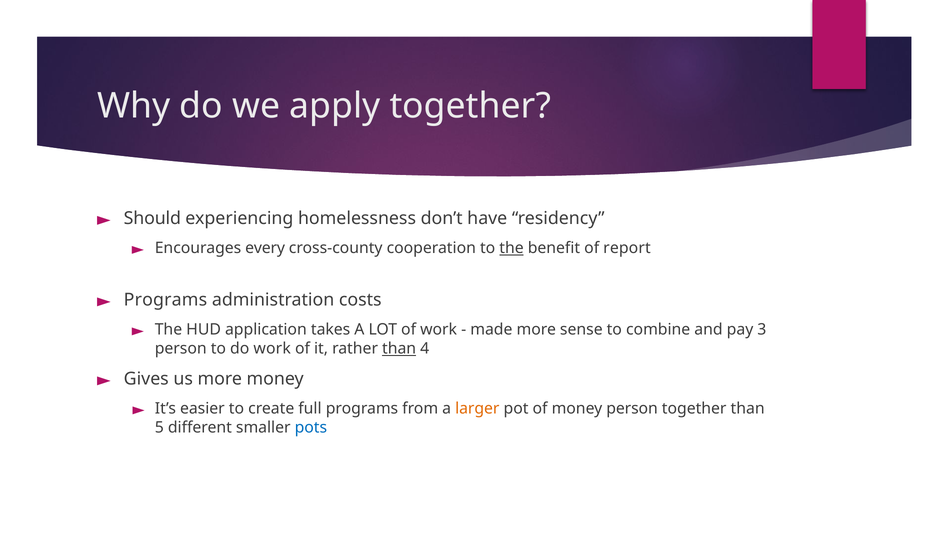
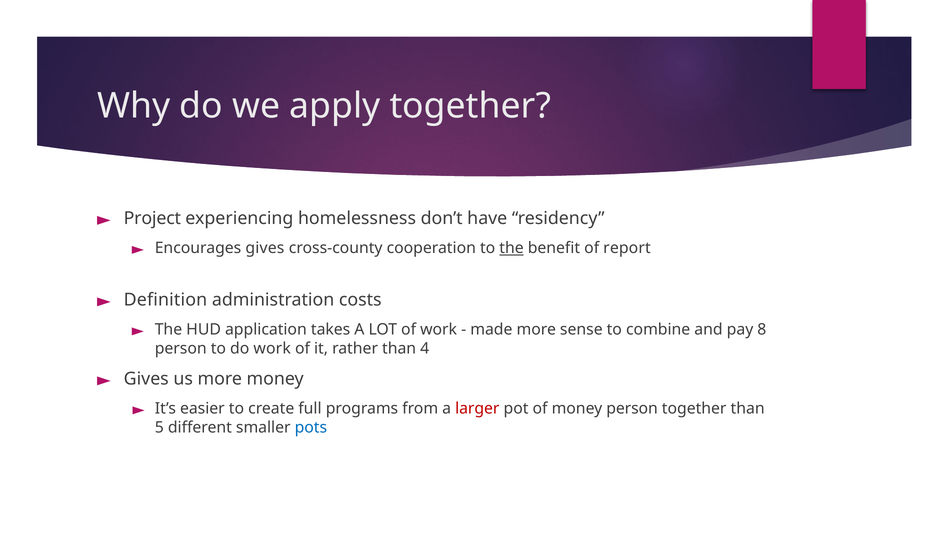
Should: Should -> Project (152, 218)
Encourages every: every -> gives (265, 248)
Programs: Programs -> Definition (165, 300)
3: 3 -> 8 (762, 329)
than underline: present -> none (399, 348)
larger colour: orange -> red (477, 409)
